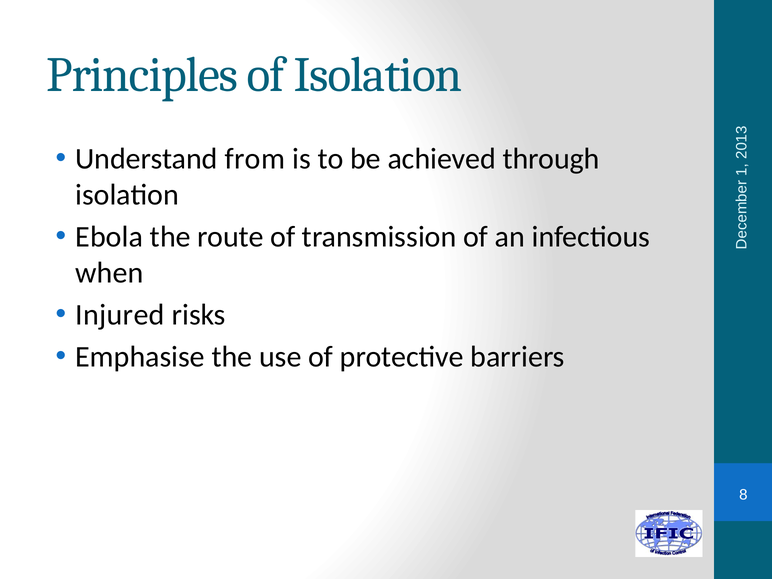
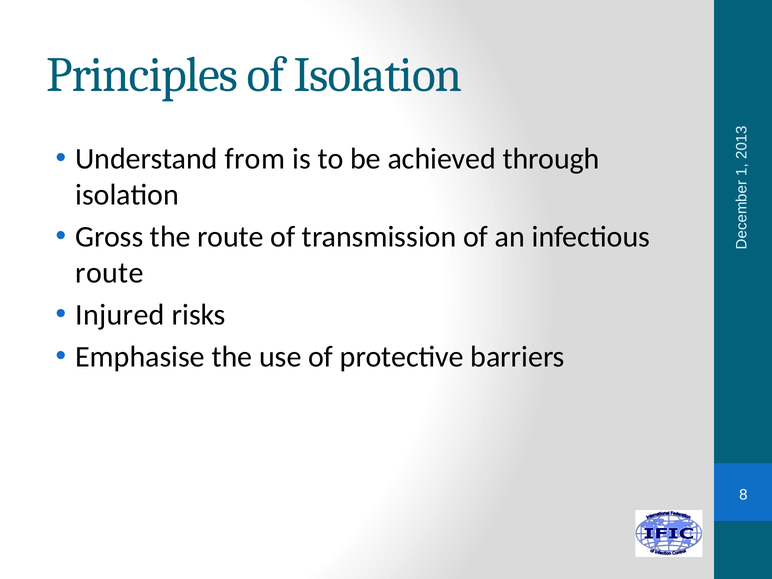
Ebola: Ebola -> Gross (109, 237)
when: when -> route (109, 273)
